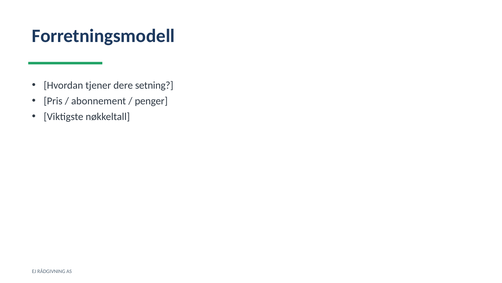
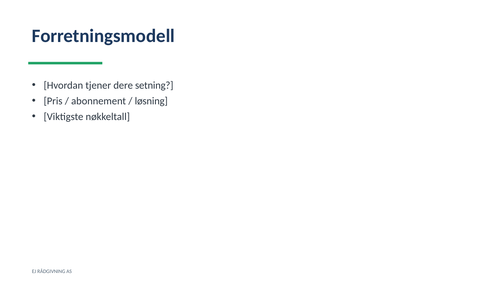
penger: penger -> løsning (151, 101)
